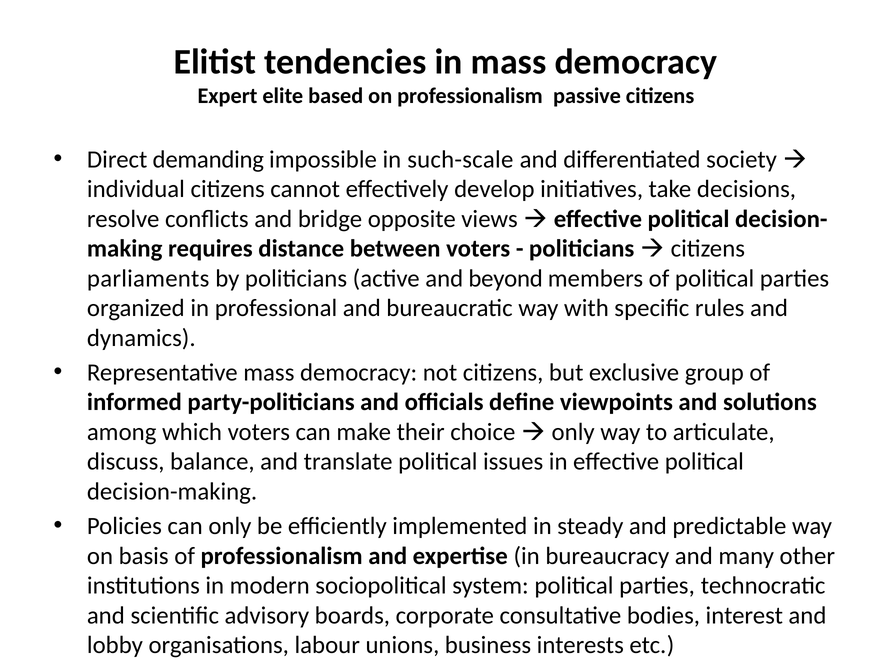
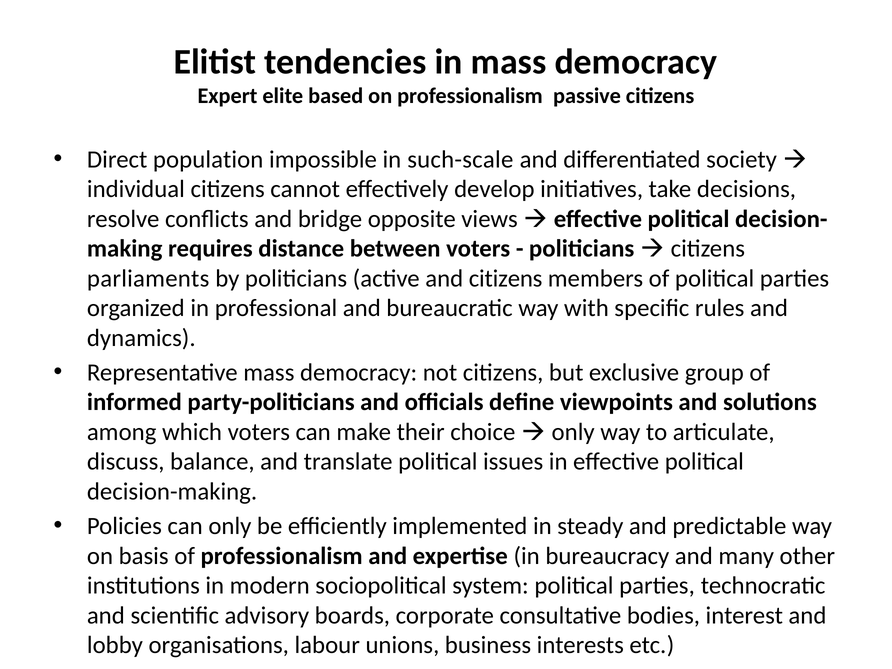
demanding: demanding -> population (208, 159)
and beyond: beyond -> citizens (506, 278)
